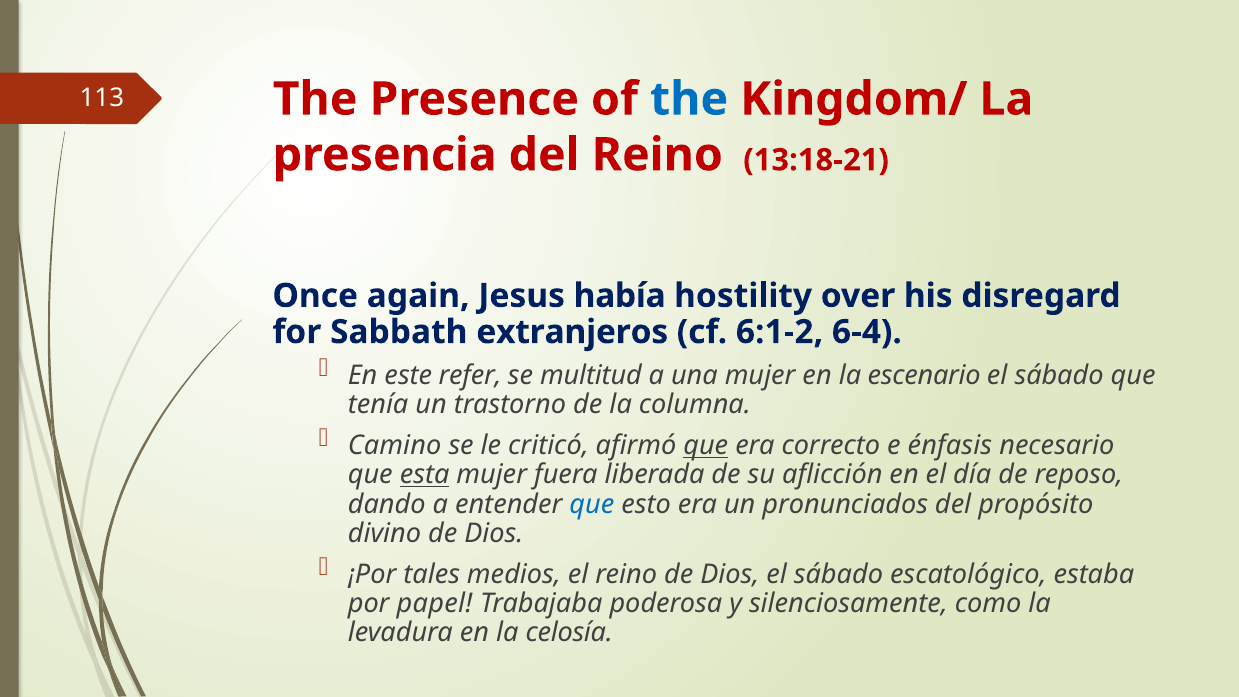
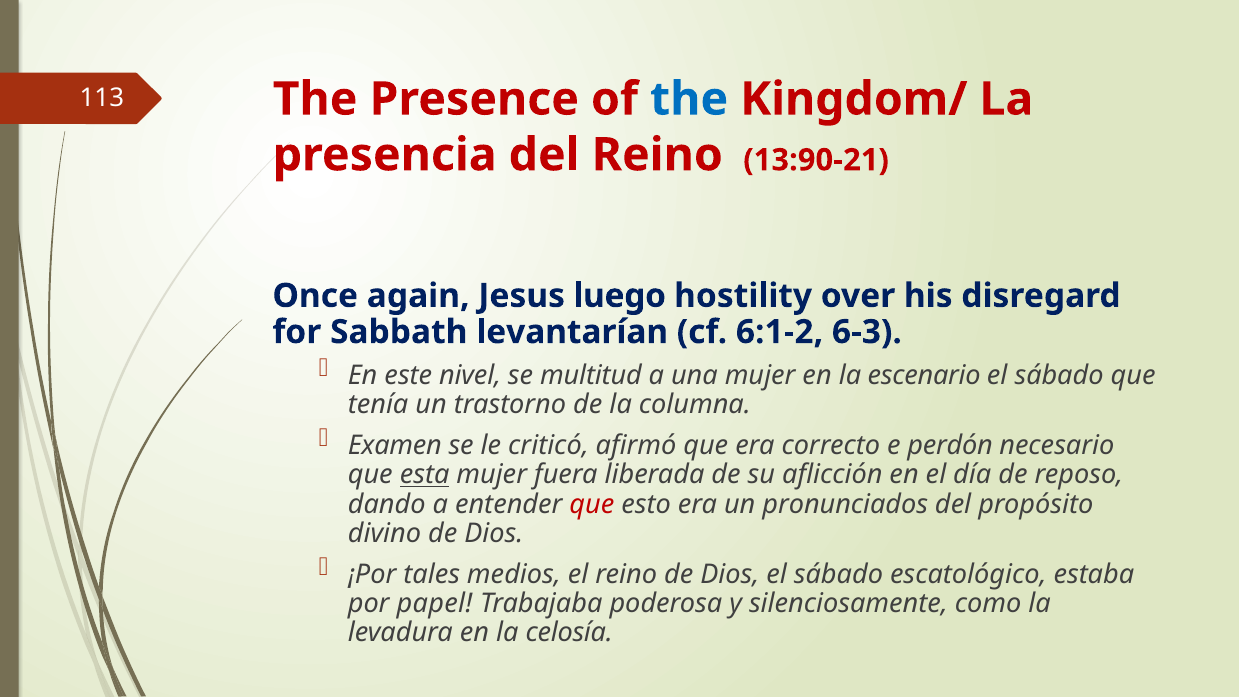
13:18-21: 13:18-21 -> 13:90-21 (816, 160)
había: había -> luego (620, 296)
extranjeros: extranjeros -> levantarían (572, 332)
6-4: 6-4 -> 6-3 (867, 332)
refer: refer -> nivel (470, 376)
Camino: Camino -> Examen (395, 446)
que underline: present -> none (706, 446)
énfasis: énfasis -> perdón (950, 446)
que colour: blue -> red (592, 504)
